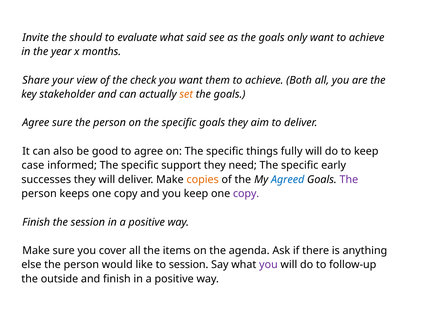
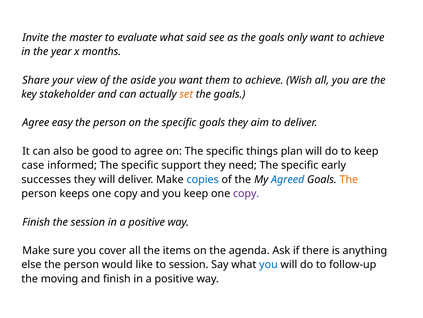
should: should -> master (86, 37)
check: check -> aside (143, 80)
Both: Both -> Wish (299, 80)
Agree sure: sure -> easy (62, 122)
fully: fully -> plan (292, 151)
copies colour: orange -> blue (203, 179)
The colour: purple -> orange (349, 179)
you colour: purple -> blue (268, 264)
outside: outside -> moving (60, 278)
